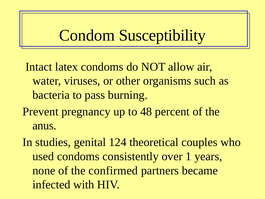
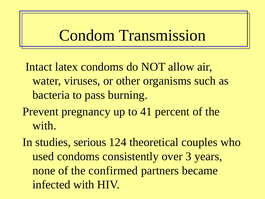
Susceptibility: Susceptibility -> Transmission (162, 35)
48: 48 -> 41 (146, 111)
anus: anus -> with (44, 126)
genital: genital -> serious (90, 142)
1: 1 -> 3 (189, 156)
